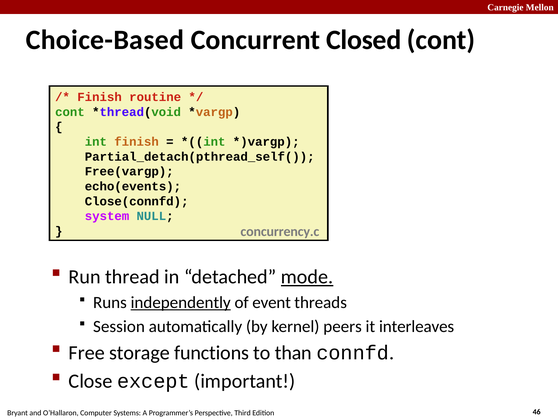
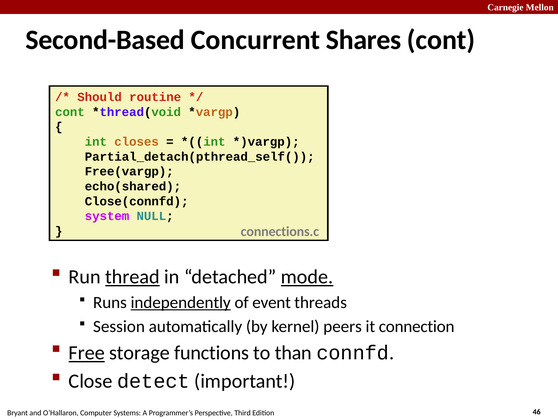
Choice-Based: Choice-Based -> Second-Based (105, 40)
Closed: Closed -> Shares (364, 40)
Finish: Finish -> Should (100, 97)
int finish: finish -> closes (137, 142)
echo(events: echo(events -> echo(shared (133, 186)
concurrency.c: concurrency.c -> connections.c (280, 231)
thread underline: none -> present (132, 277)
interleaves: interleaves -> connection (417, 326)
Free underline: none -> present (87, 353)
except: except -> detect (153, 381)
